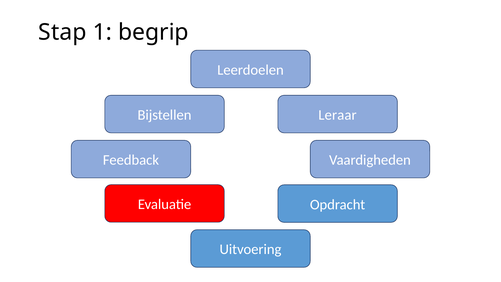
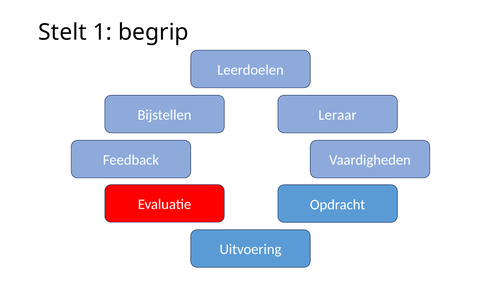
Stap: Stap -> Stelt (62, 32)
